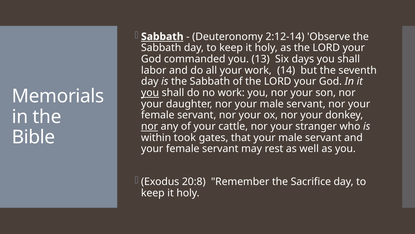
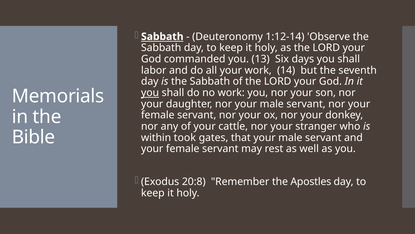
2:12-14: 2:12-14 -> 1:12-14 (285, 36)
nor underline: present -> none (150, 126)
Sacrifice: Sacrifice -> Apostles (311, 181)
